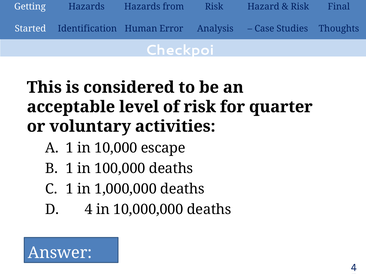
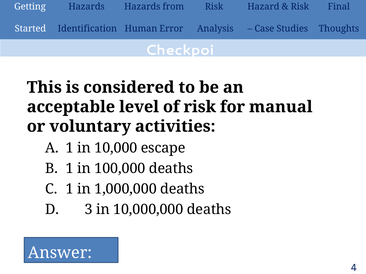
quarter: quarter -> manual (281, 107)
D 4: 4 -> 3 (89, 210)
